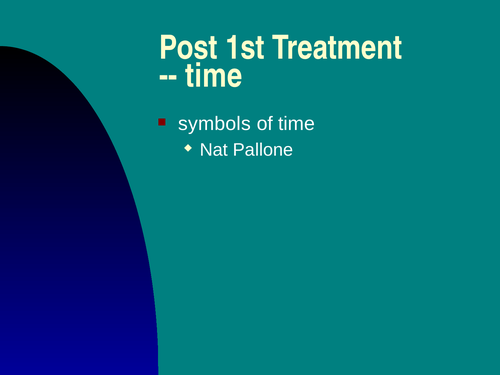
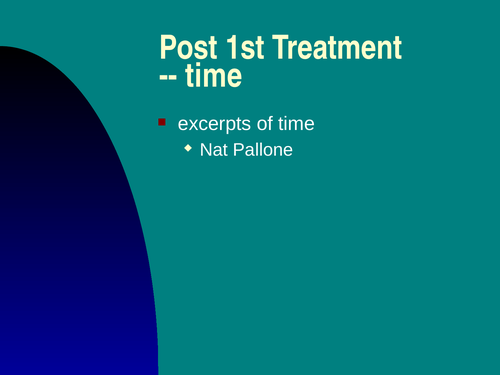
symbols: symbols -> excerpts (215, 124)
